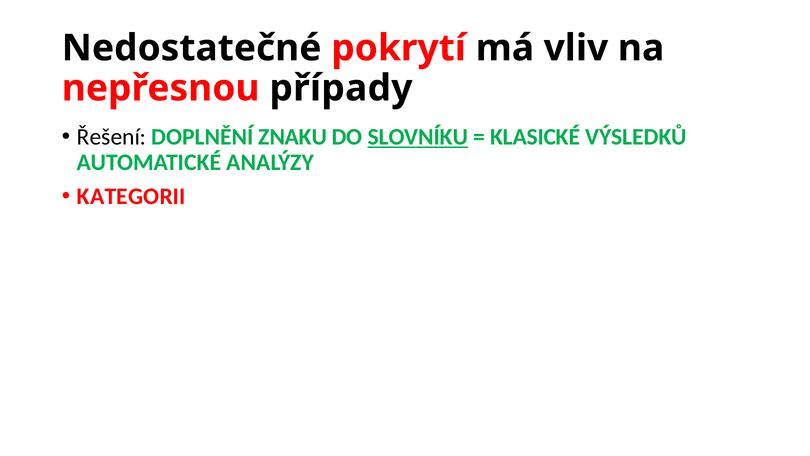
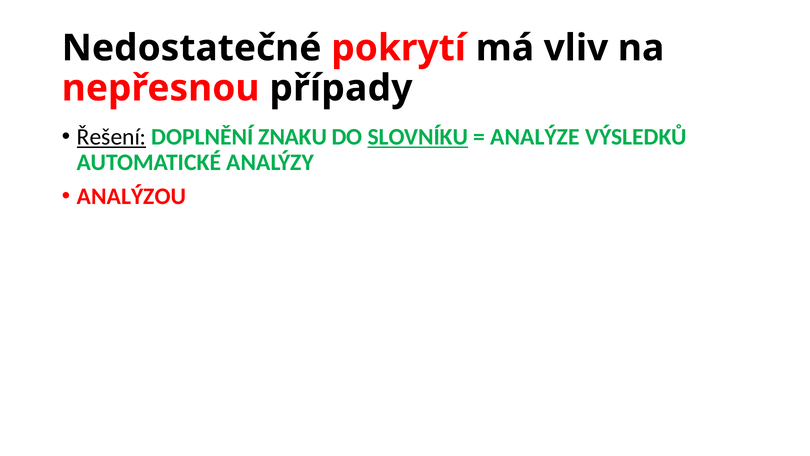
Řešení underline: none -> present (112, 137)
KLASICKÉ: KLASICKÉ -> ANALÝZE (535, 137)
KATEGORII: KATEGORII -> ANALÝZOU (131, 196)
